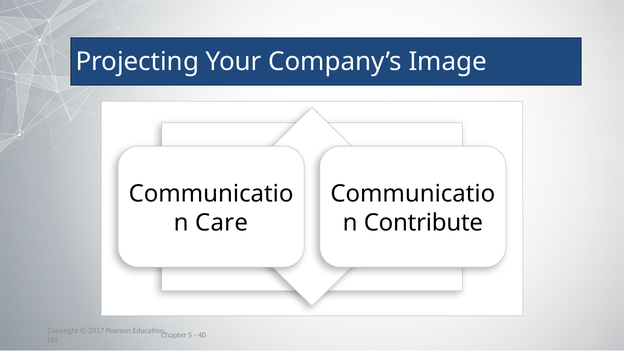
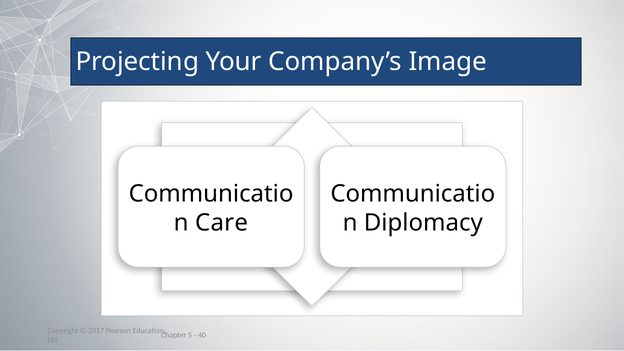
Contribute: Contribute -> Diplomacy (423, 223)
